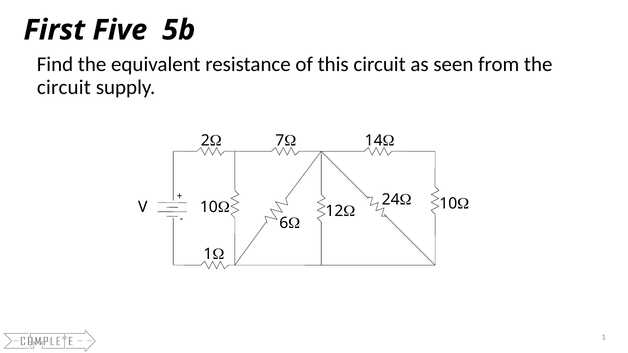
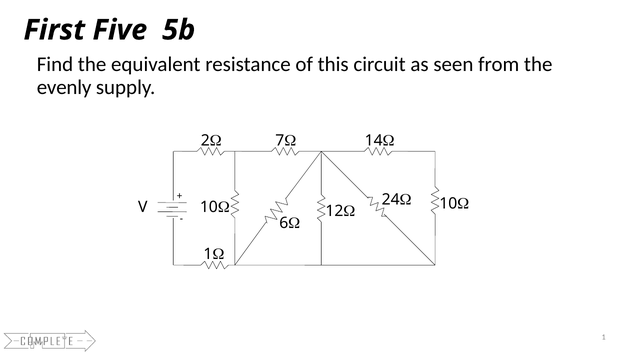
circuit: circuit -> evenly (64, 87)
